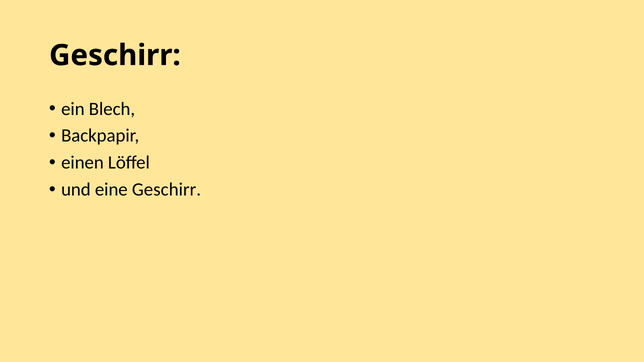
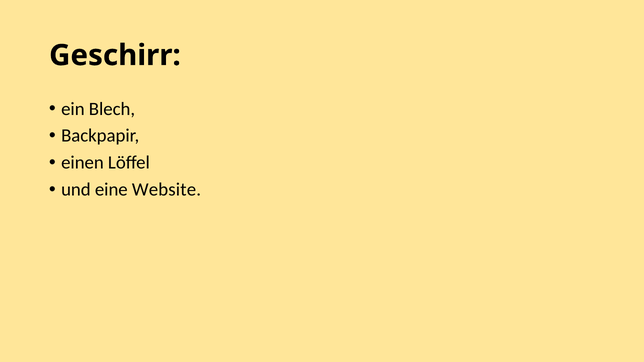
eine Geschirr: Geschirr -> Website (166, 190)
